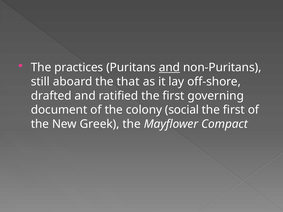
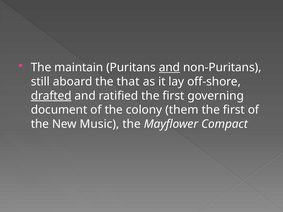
practices: practices -> maintain (79, 68)
drafted underline: none -> present (51, 96)
social: social -> them (182, 110)
Greek: Greek -> Music (100, 124)
